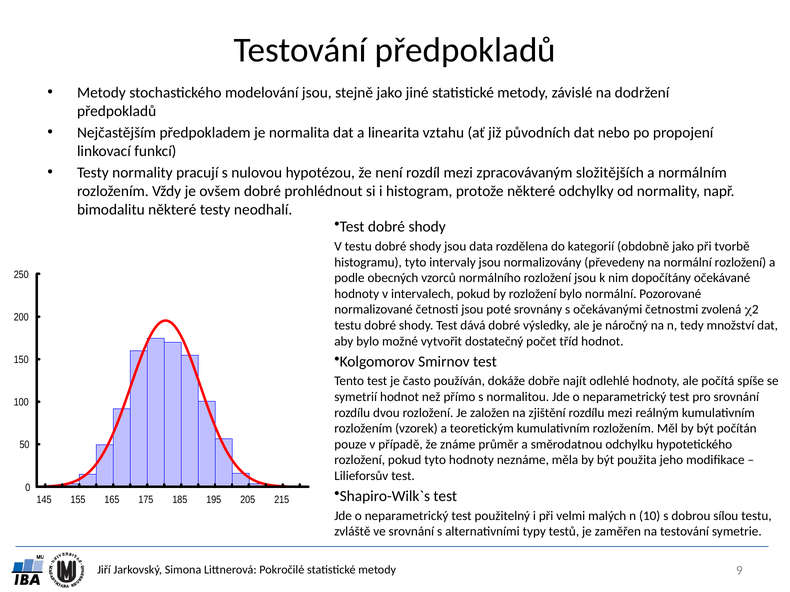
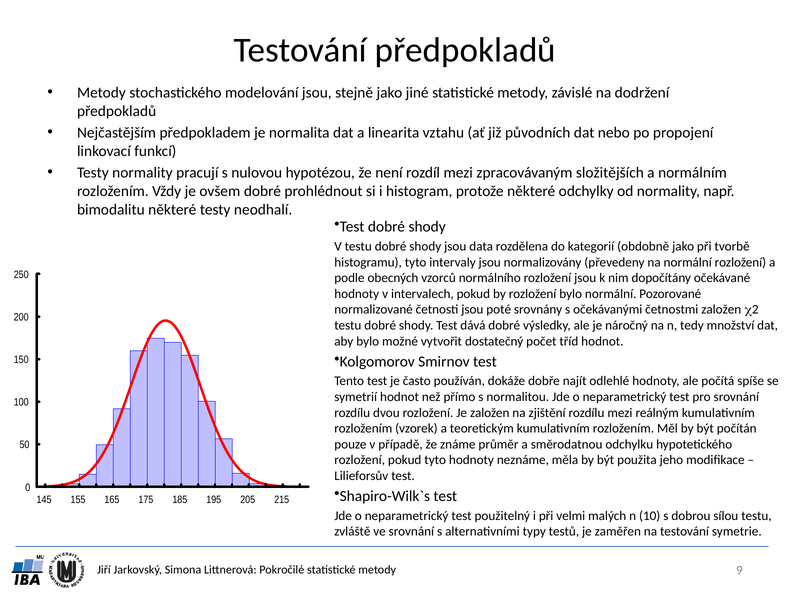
četnostmi zvolená: zvolená -> založen (721, 310)
